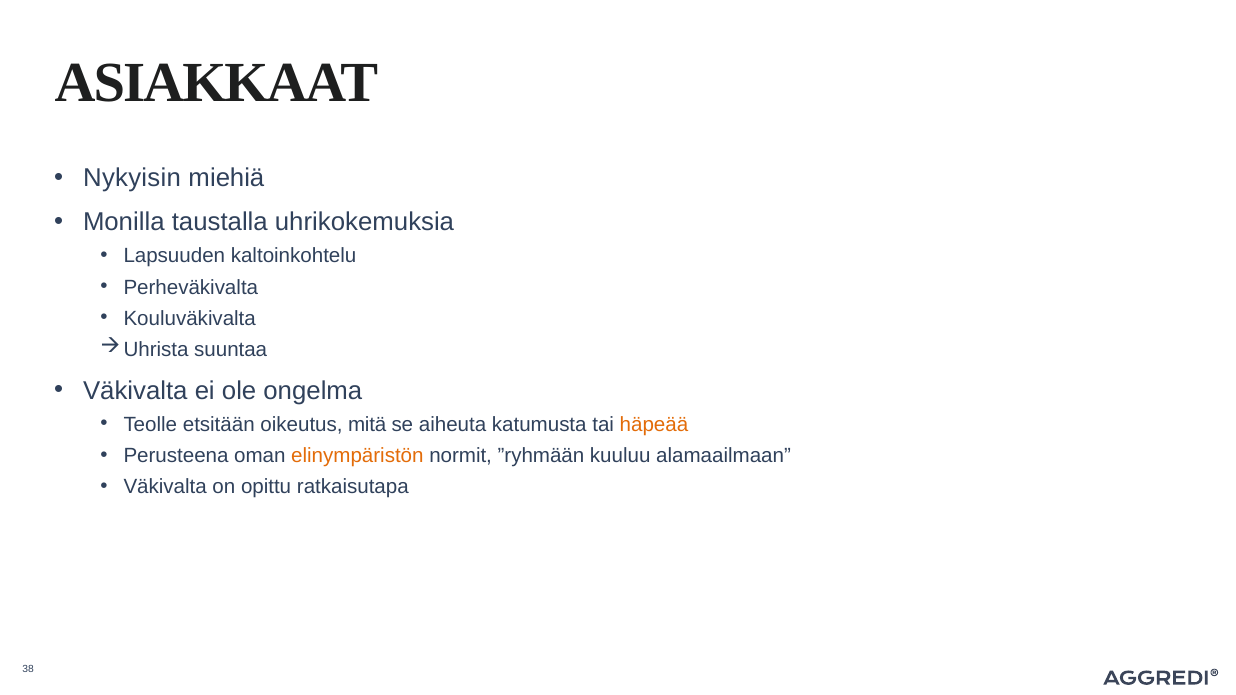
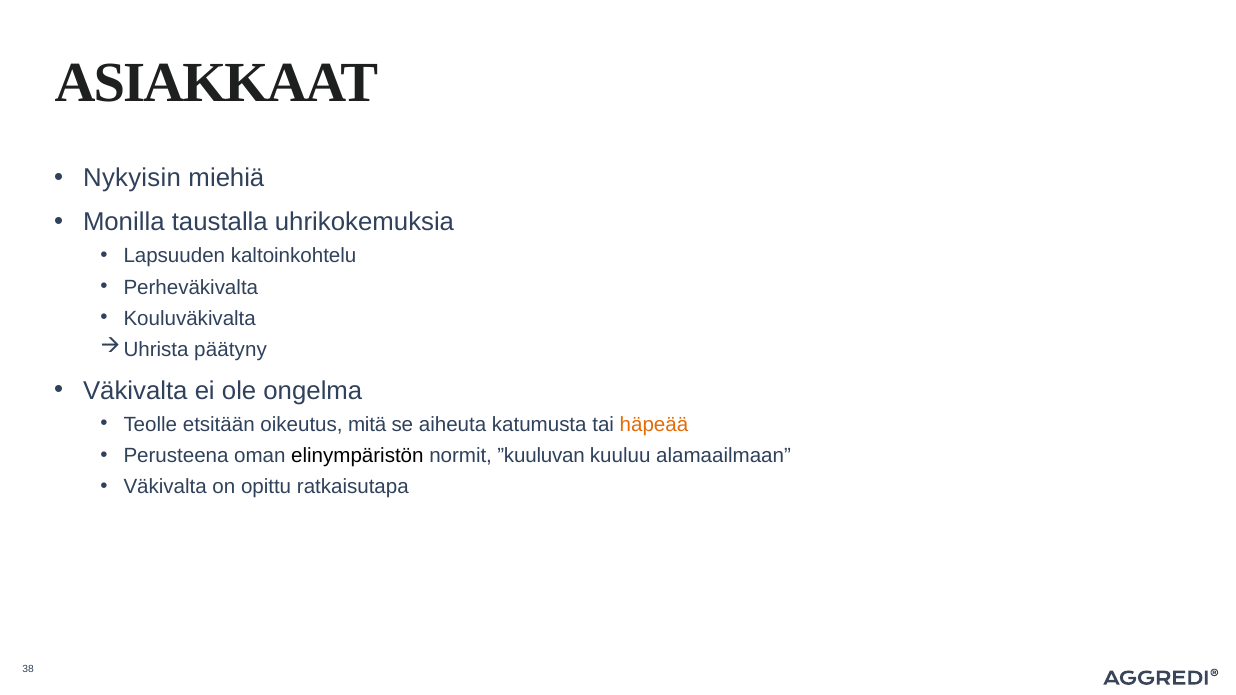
suuntaa: suuntaa -> päätyny (231, 350)
elinympäristön colour: orange -> black (357, 456)
”ryhmään: ”ryhmään -> ”kuuluvan (541, 456)
